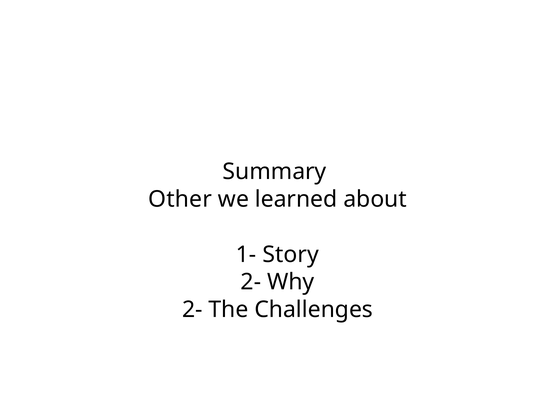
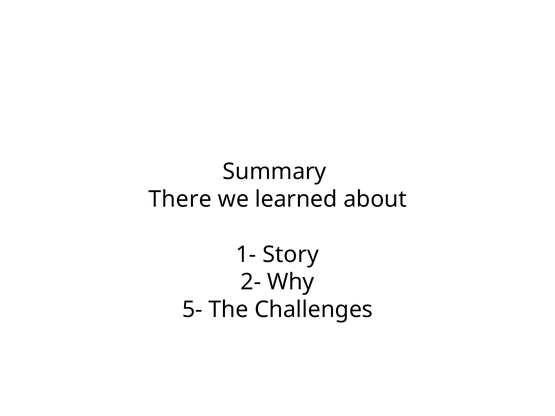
Other: Other -> There (180, 199)
2-: 2- -> 5- (192, 310)
